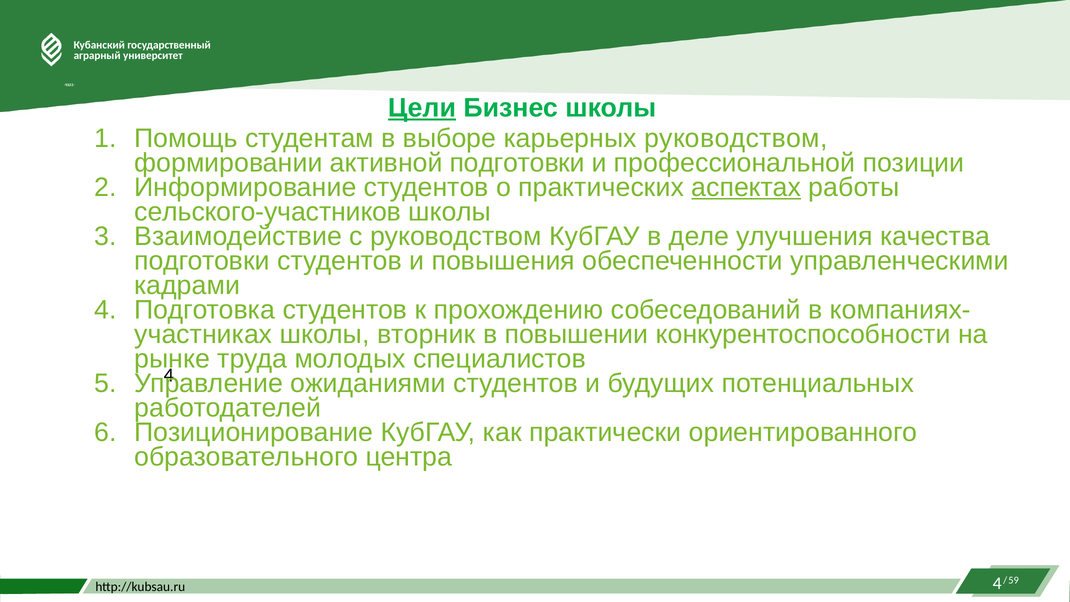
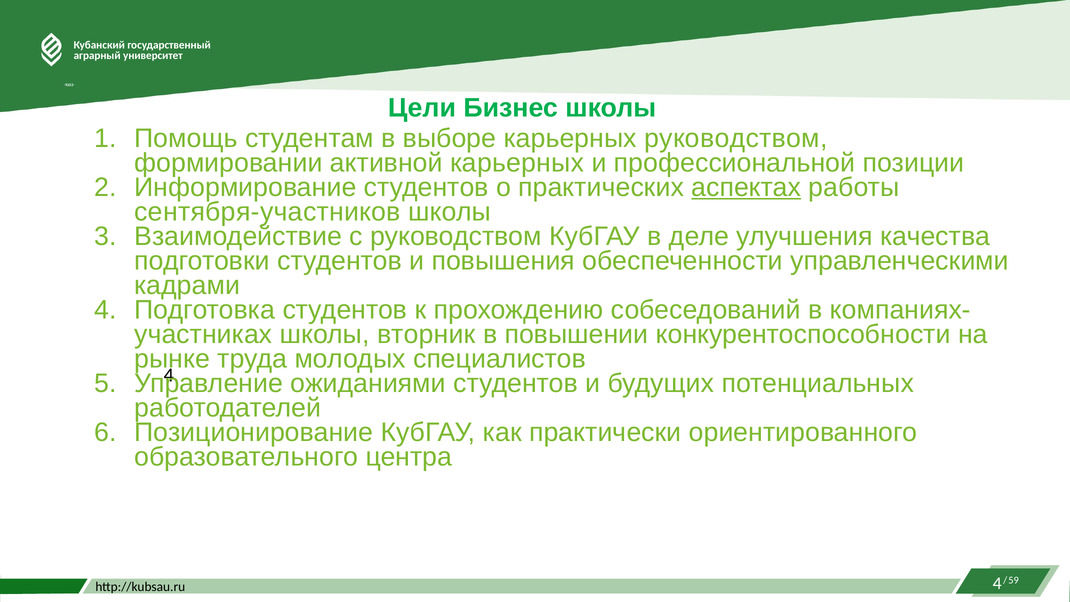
Цели underline: present -> none (422, 108)
активной подготовки: подготовки -> карьерных (517, 163)
сельского-участников: сельского-участников -> сентября-участников (268, 212)
